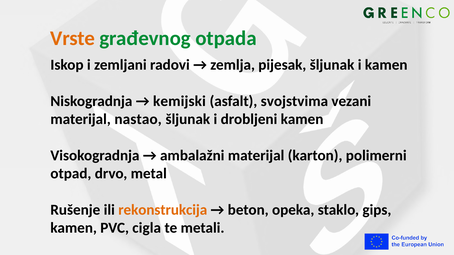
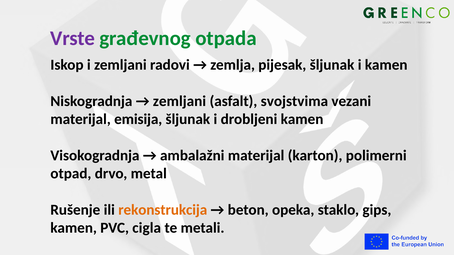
Vrste colour: orange -> purple (73, 38)
kemijski: kemijski -> zemljani (180, 101)
nastao: nastao -> emisija (138, 119)
